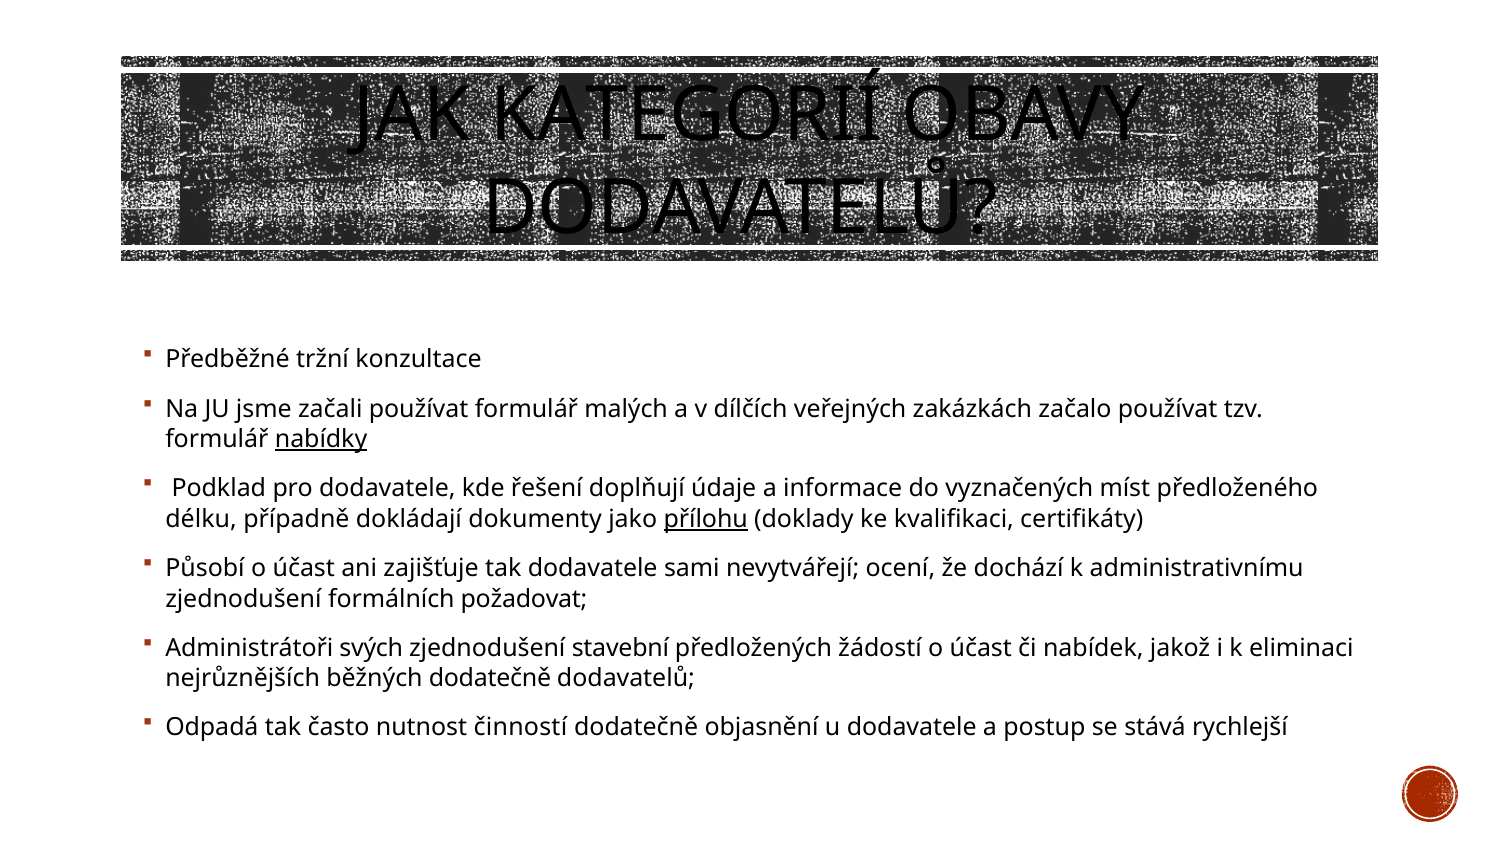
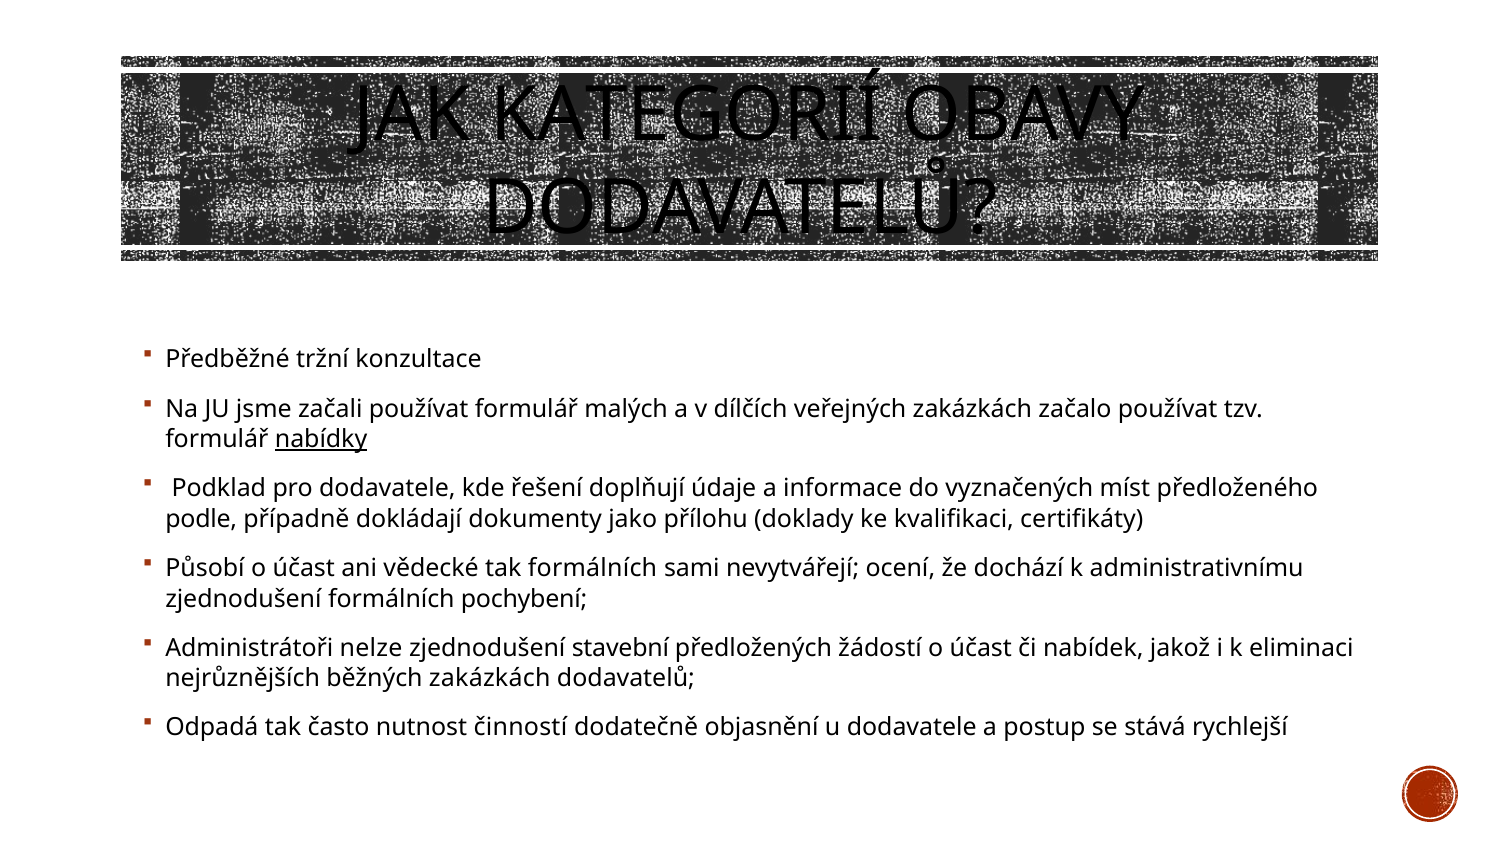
délku: délku -> podle (201, 519)
přílohu underline: present -> none (706, 519)
zajišťuje: zajišťuje -> vědecké (431, 568)
tak dodavatele: dodavatele -> formálních (593, 568)
požadovat: požadovat -> pochybení (524, 599)
svých: svých -> nelze (371, 648)
běžných dodatečně: dodatečně -> zakázkách (490, 679)
